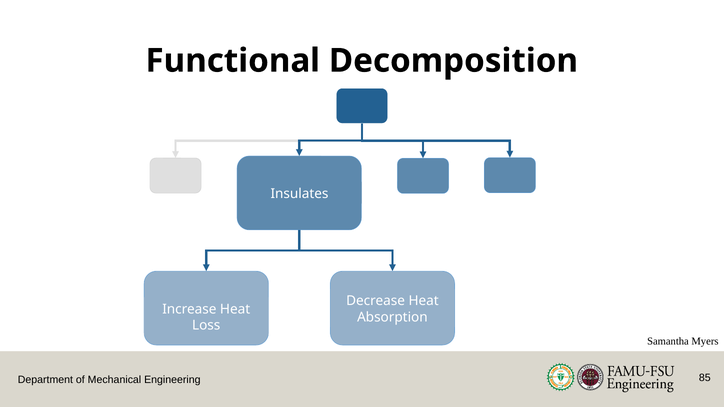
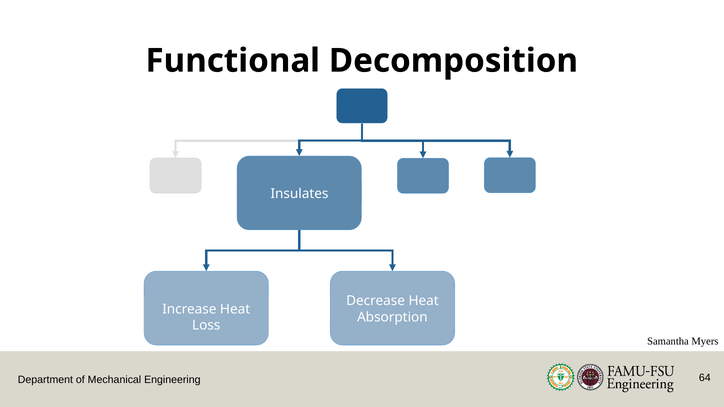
85: 85 -> 64 (705, 378)
